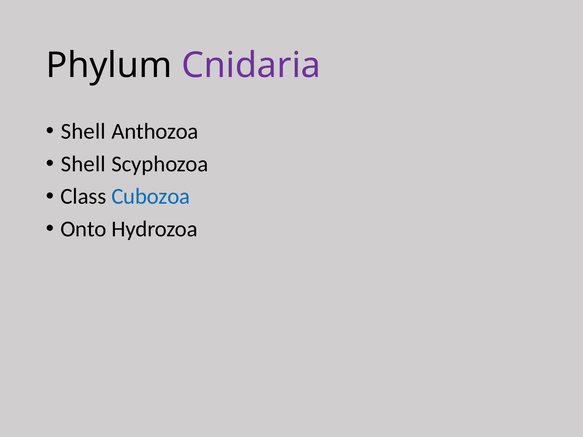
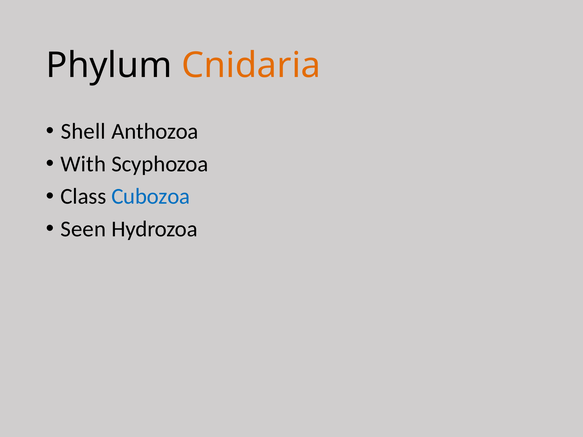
Cnidaria colour: purple -> orange (251, 65)
Shell: Shell -> With (83, 164)
Onto: Onto -> Seen (83, 229)
